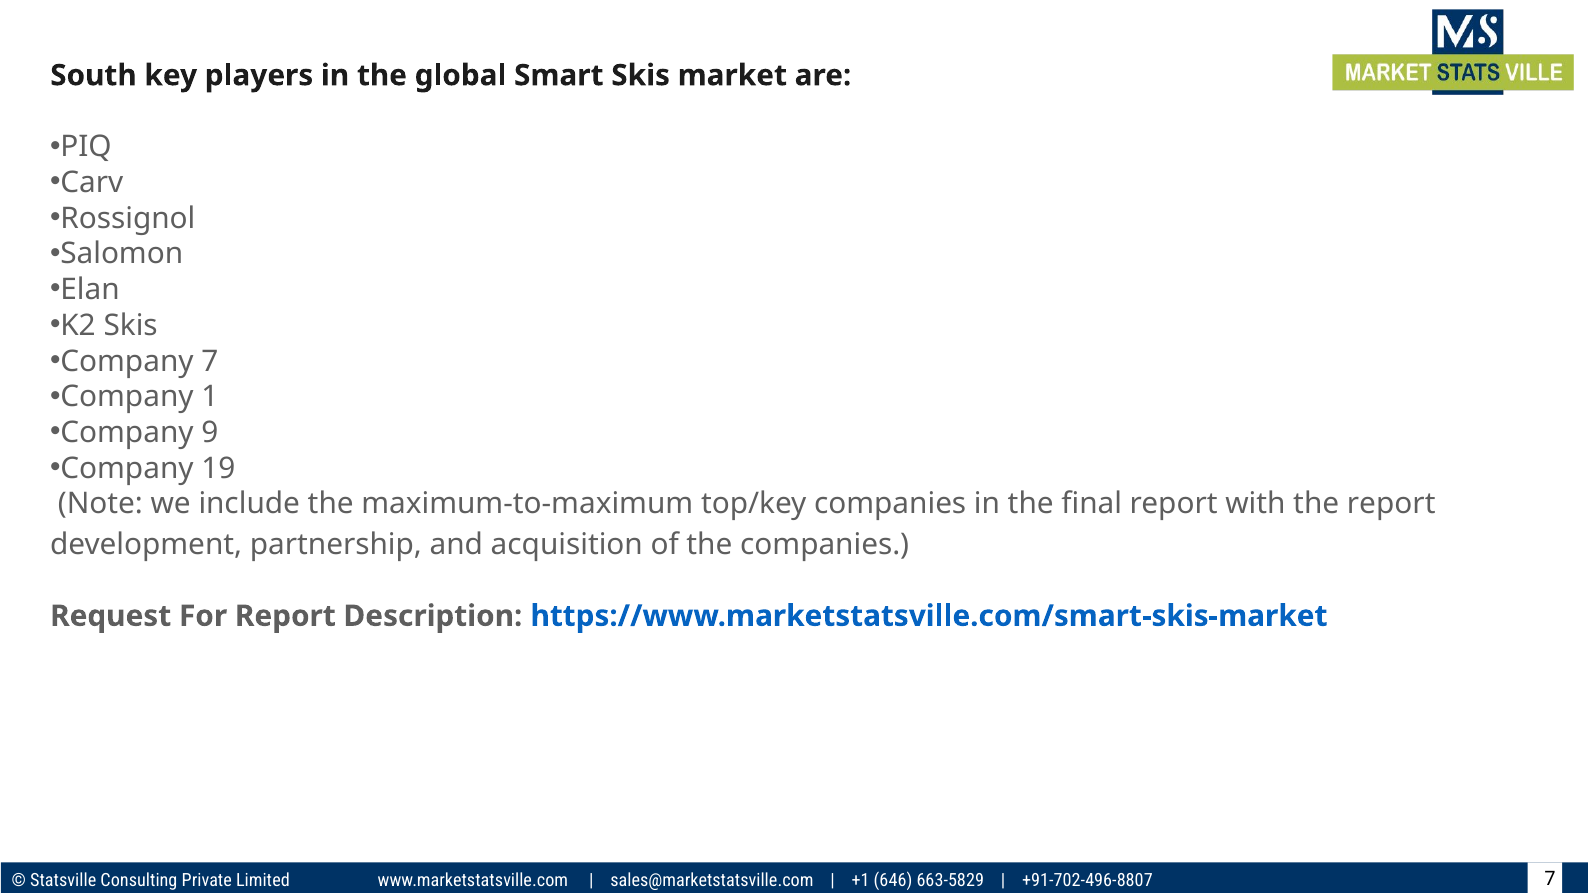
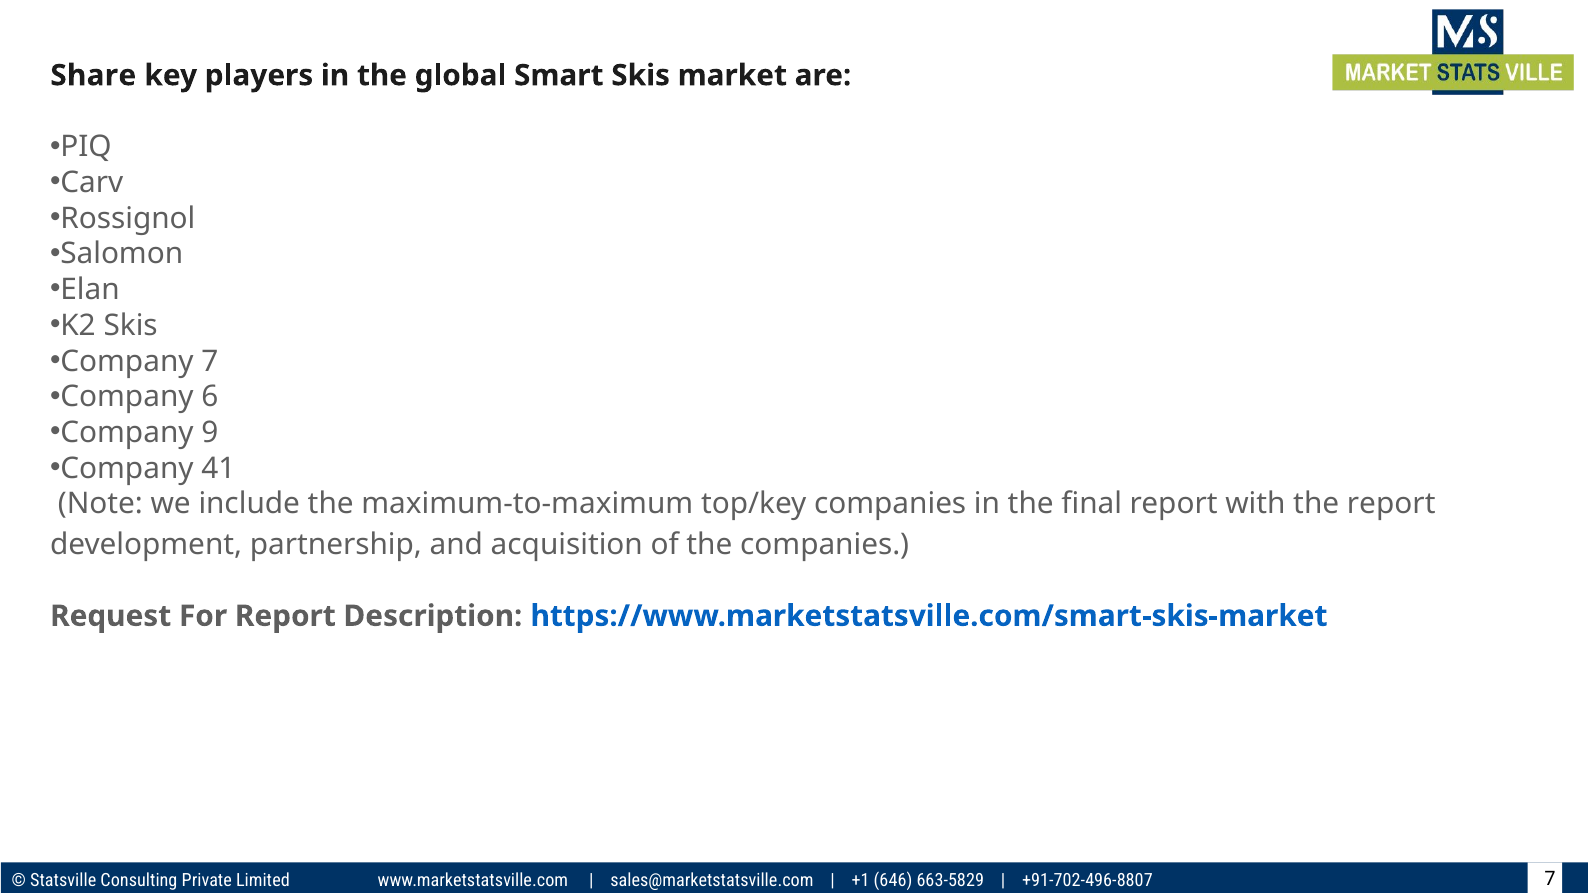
South: South -> Share (93, 75)
1: 1 -> 6 (210, 397)
19: 19 -> 41 (218, 468)
